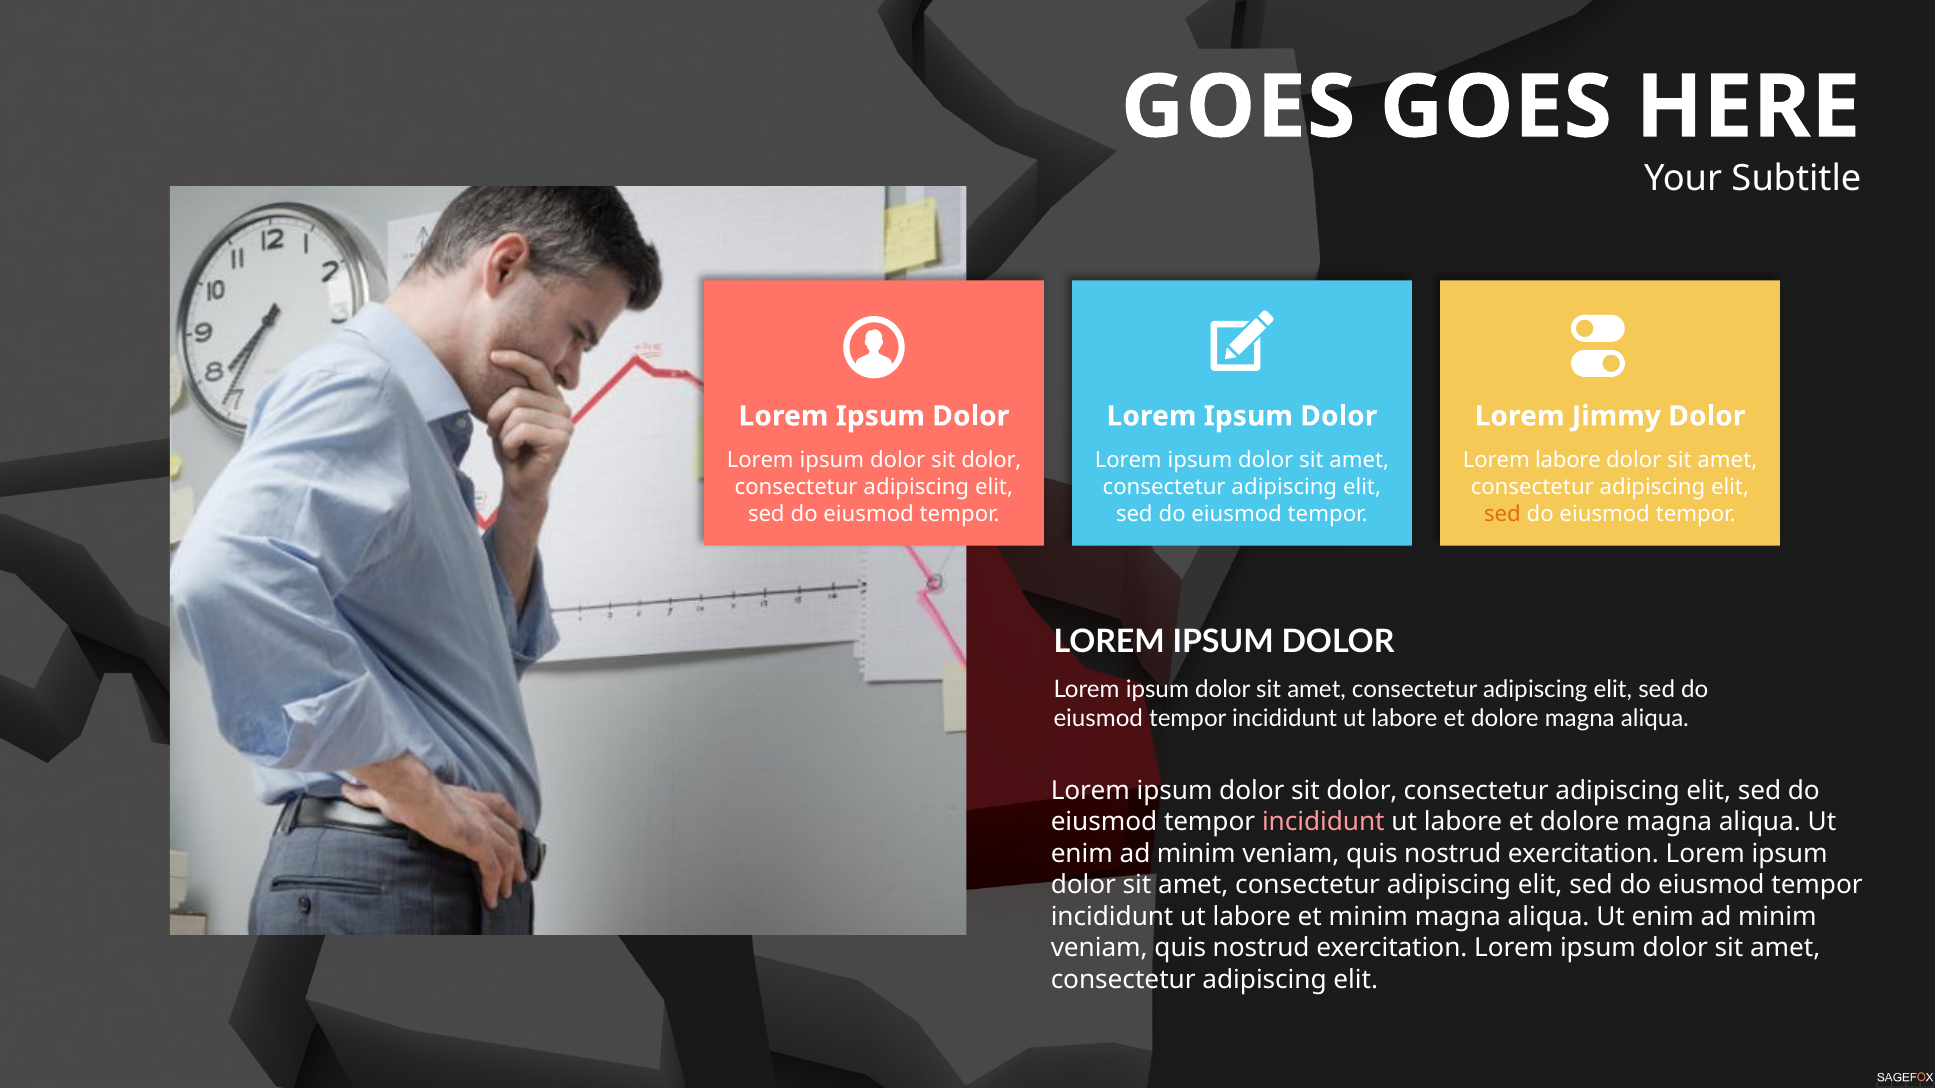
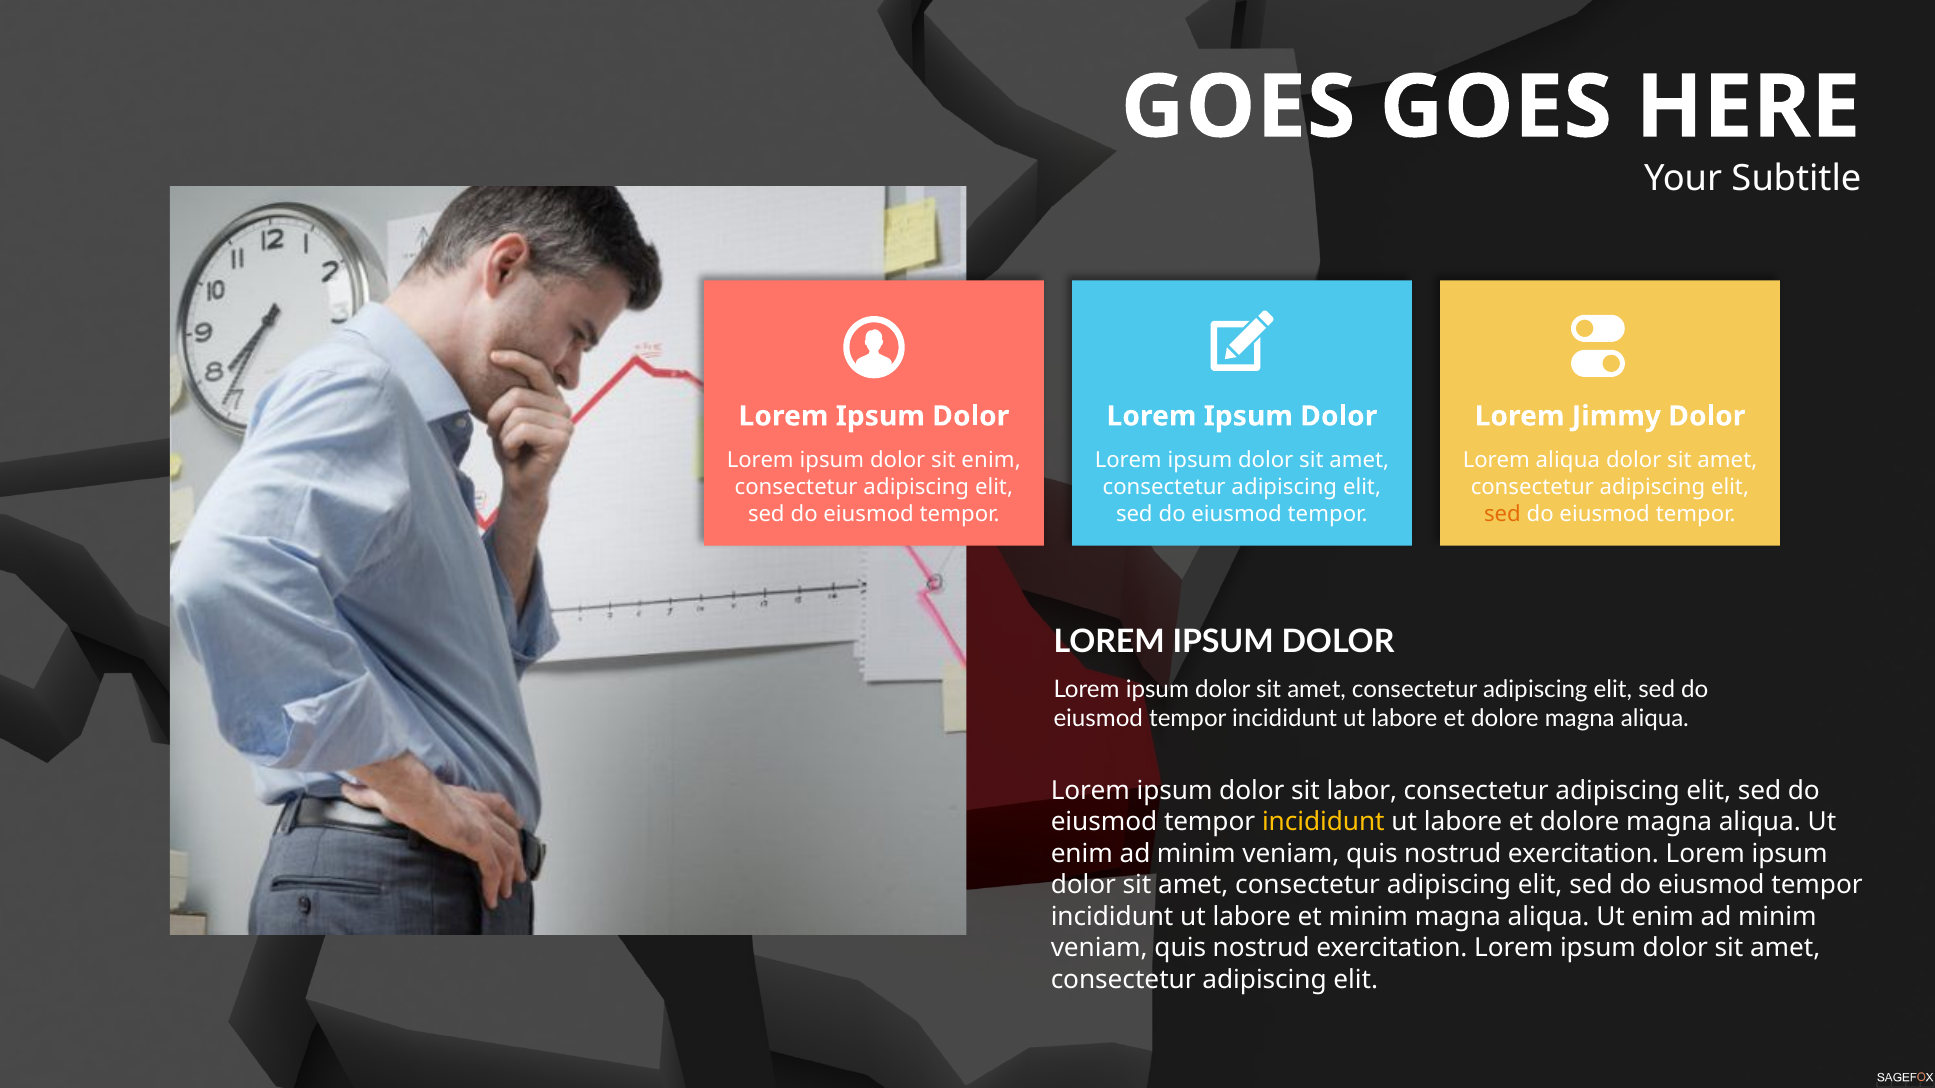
dolor: dolor -> enim (991, 461)
Lorem labore: labore -> aliqua (1568, 461)
dolor: dolor -> labor (1362, 791)
incididunt colour: pink -> yellow (1323, 822)
